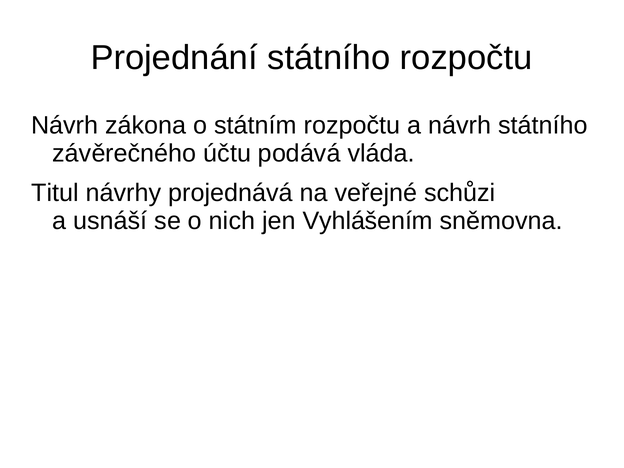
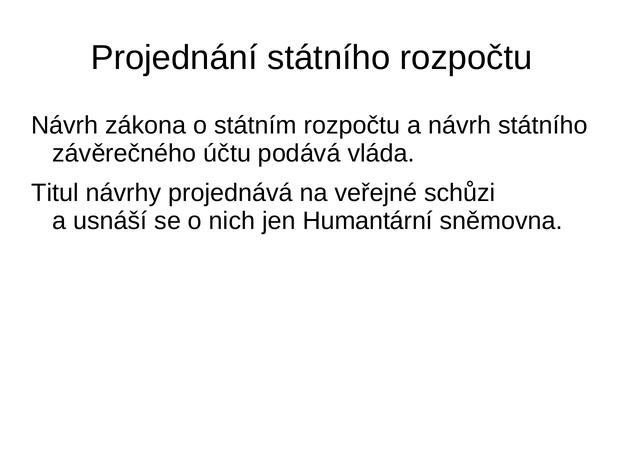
Vyhlášením: Vyhlášením -> Humantární (368, 221)
